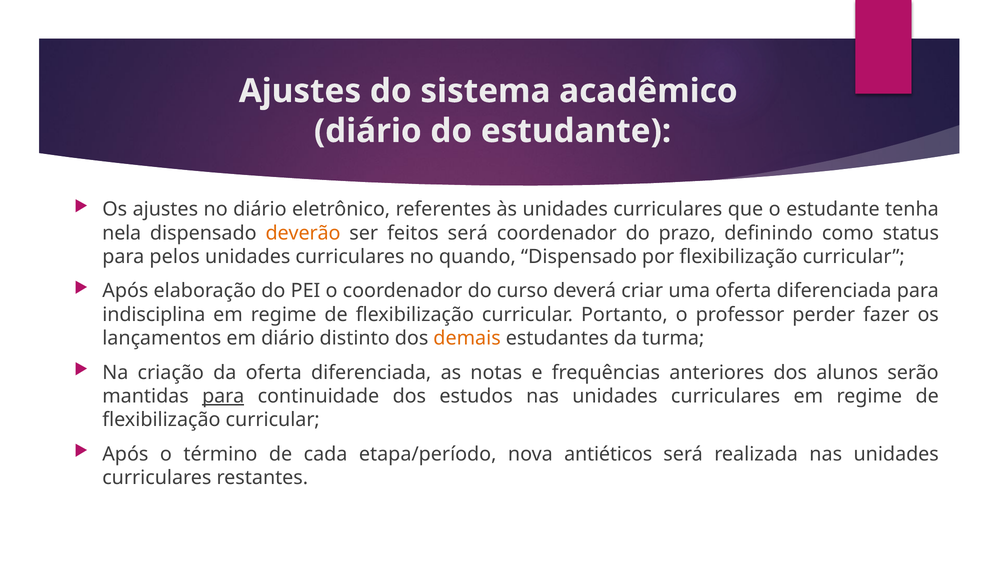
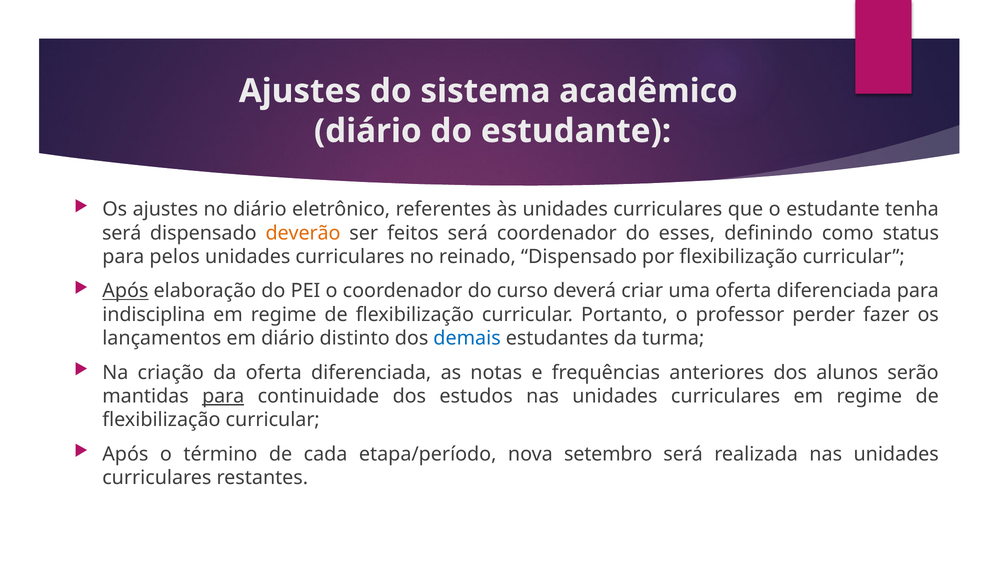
nela: nela -> será (122, 233)
prazo: prazo -> esses (687, 233)
quando: quando -> reinado (477, 257)
Após underline: none -> present (125, 291)
demais colour: orange -> blue (467, 338)
antiéticos: antiéticos -> setembro (608, 454)
